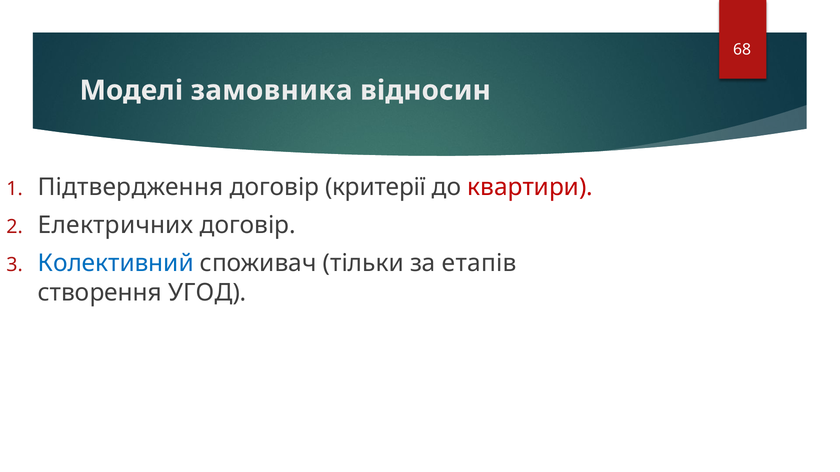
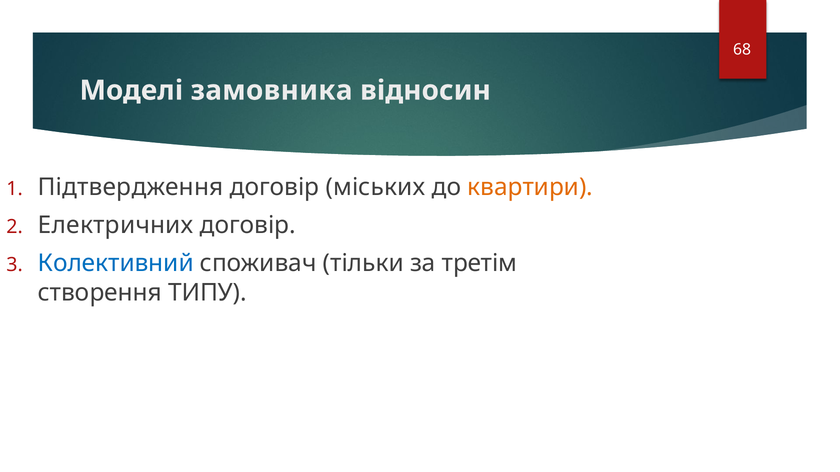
критерії: критерії -> міських (375, 187)
квартири colour: red -> orange (530, 187)
етапів: етапів -> третім (479, 264)
УГОД: УГОД -> ТИПУ (207, 293)
